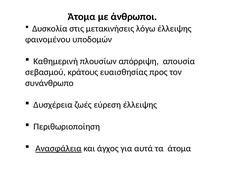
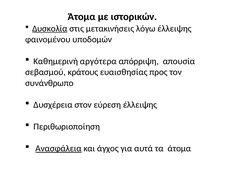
άνθρωποι: άνθρωποι -> ιστορικών (134, 17)
Δυσκολία underline: none -> present (50, 29)
πλουσίων: πλουσίων -> αργότερα (98, 61)
ζωές: ζωές -> στον (83, 105)
